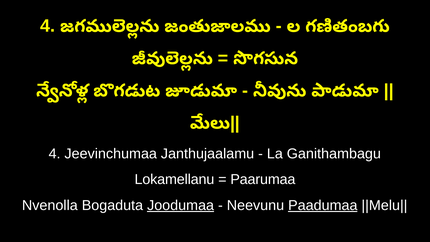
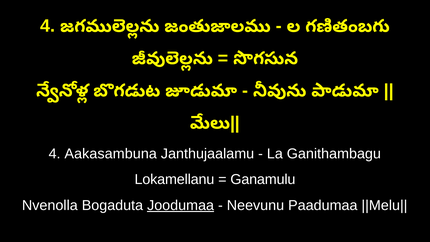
Jeevinchumaa: Jeevinchumaa -> Aakasambuna (111, 154)
Paarumaa: Paarumaa -> Ganamulu (263, 179)
Paadumaa underline: present -> none (323, 205)
